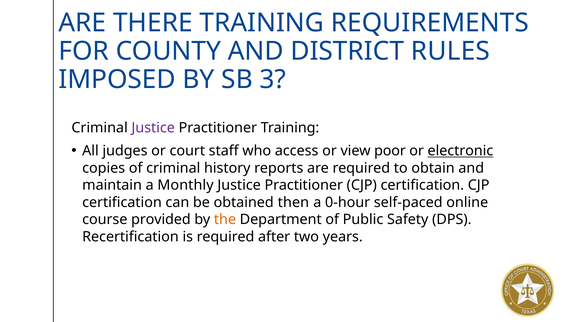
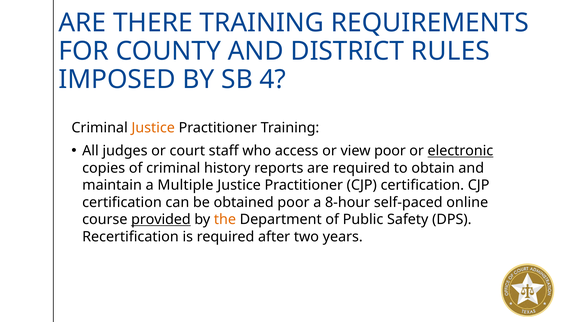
3: 3 -> 4 (273, 80)
Justice colour: purple -> orange (153, 128)
Monthly: Monthly -> Multiple (185, 185)
obtained then: then -> poor (293, 203)
0-hour: 0-hour -> 8-hour (348, 203)
provided underline: none -> present (161, 220)
